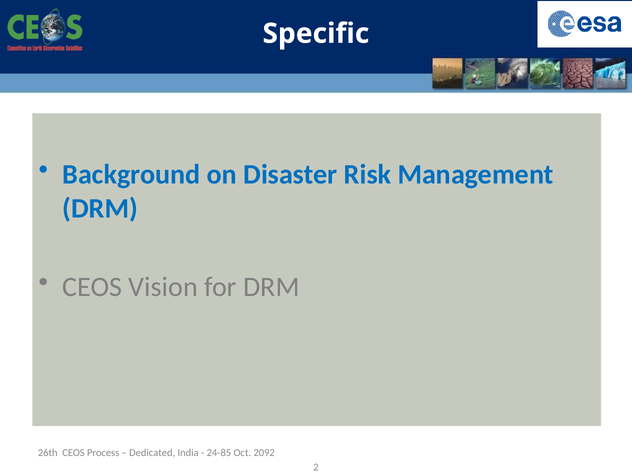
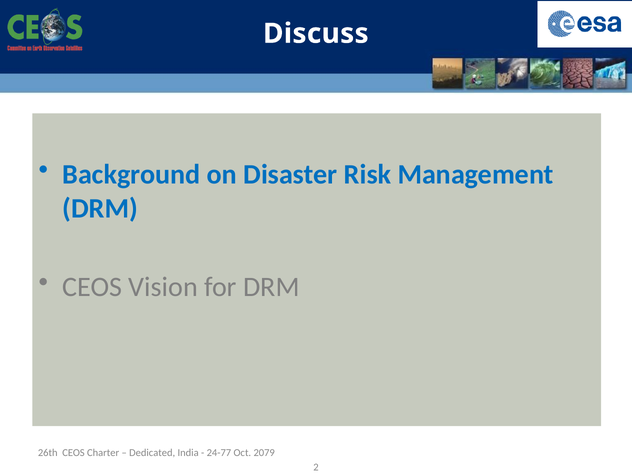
Specific: Specific -> Discuss (316, 34)
Process: Process -> Charter (103, 453)
24-85: 24-85 -> 24-77 (219, 453)
2092: 2092 -> 2079 (264, 453)
